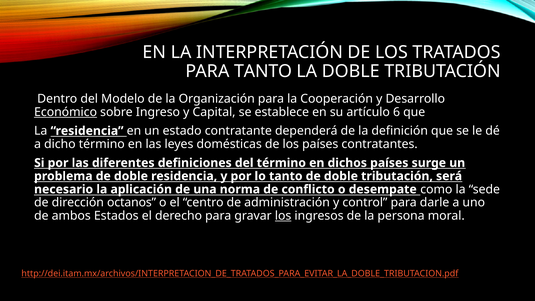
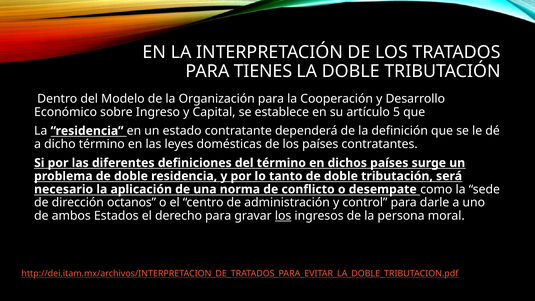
PARA TANTO: TANTO -> TIENES (263, 71)
Económico underline: present -> none (66, 112)
6: 6 -> 5 (397, 112)
